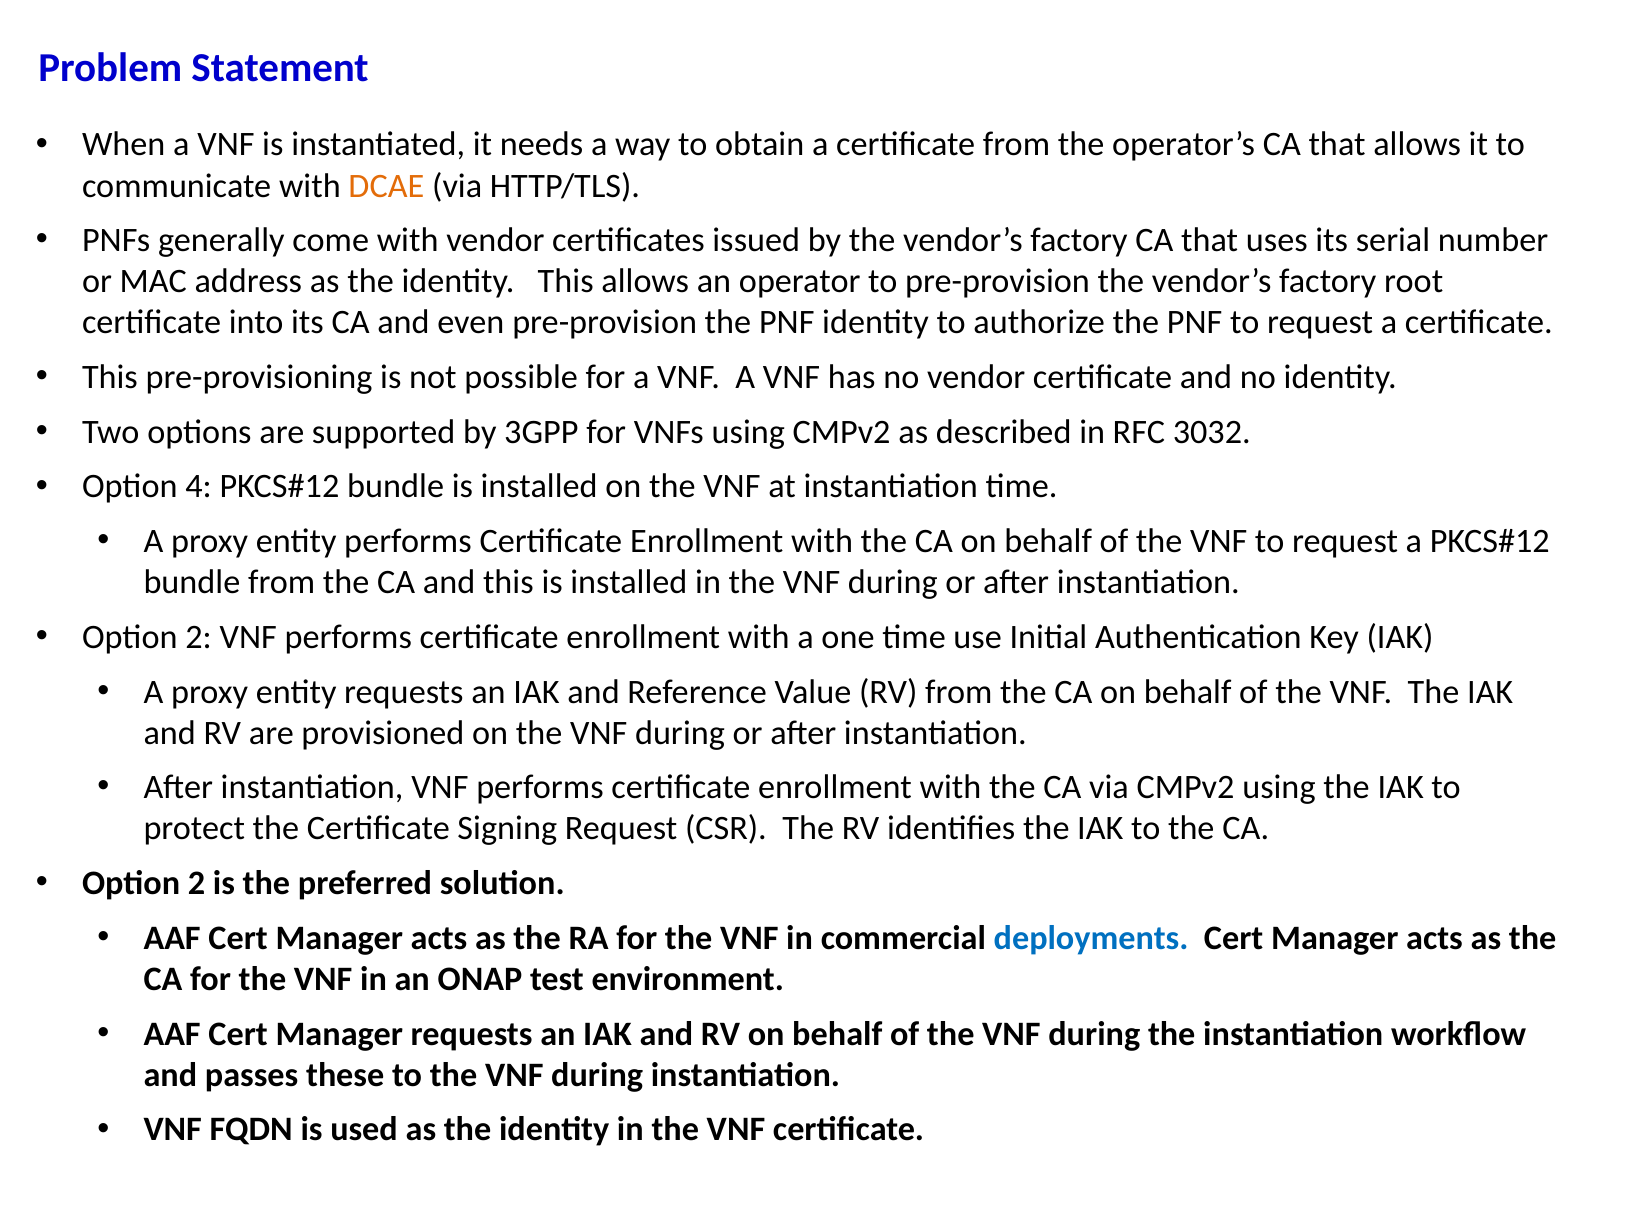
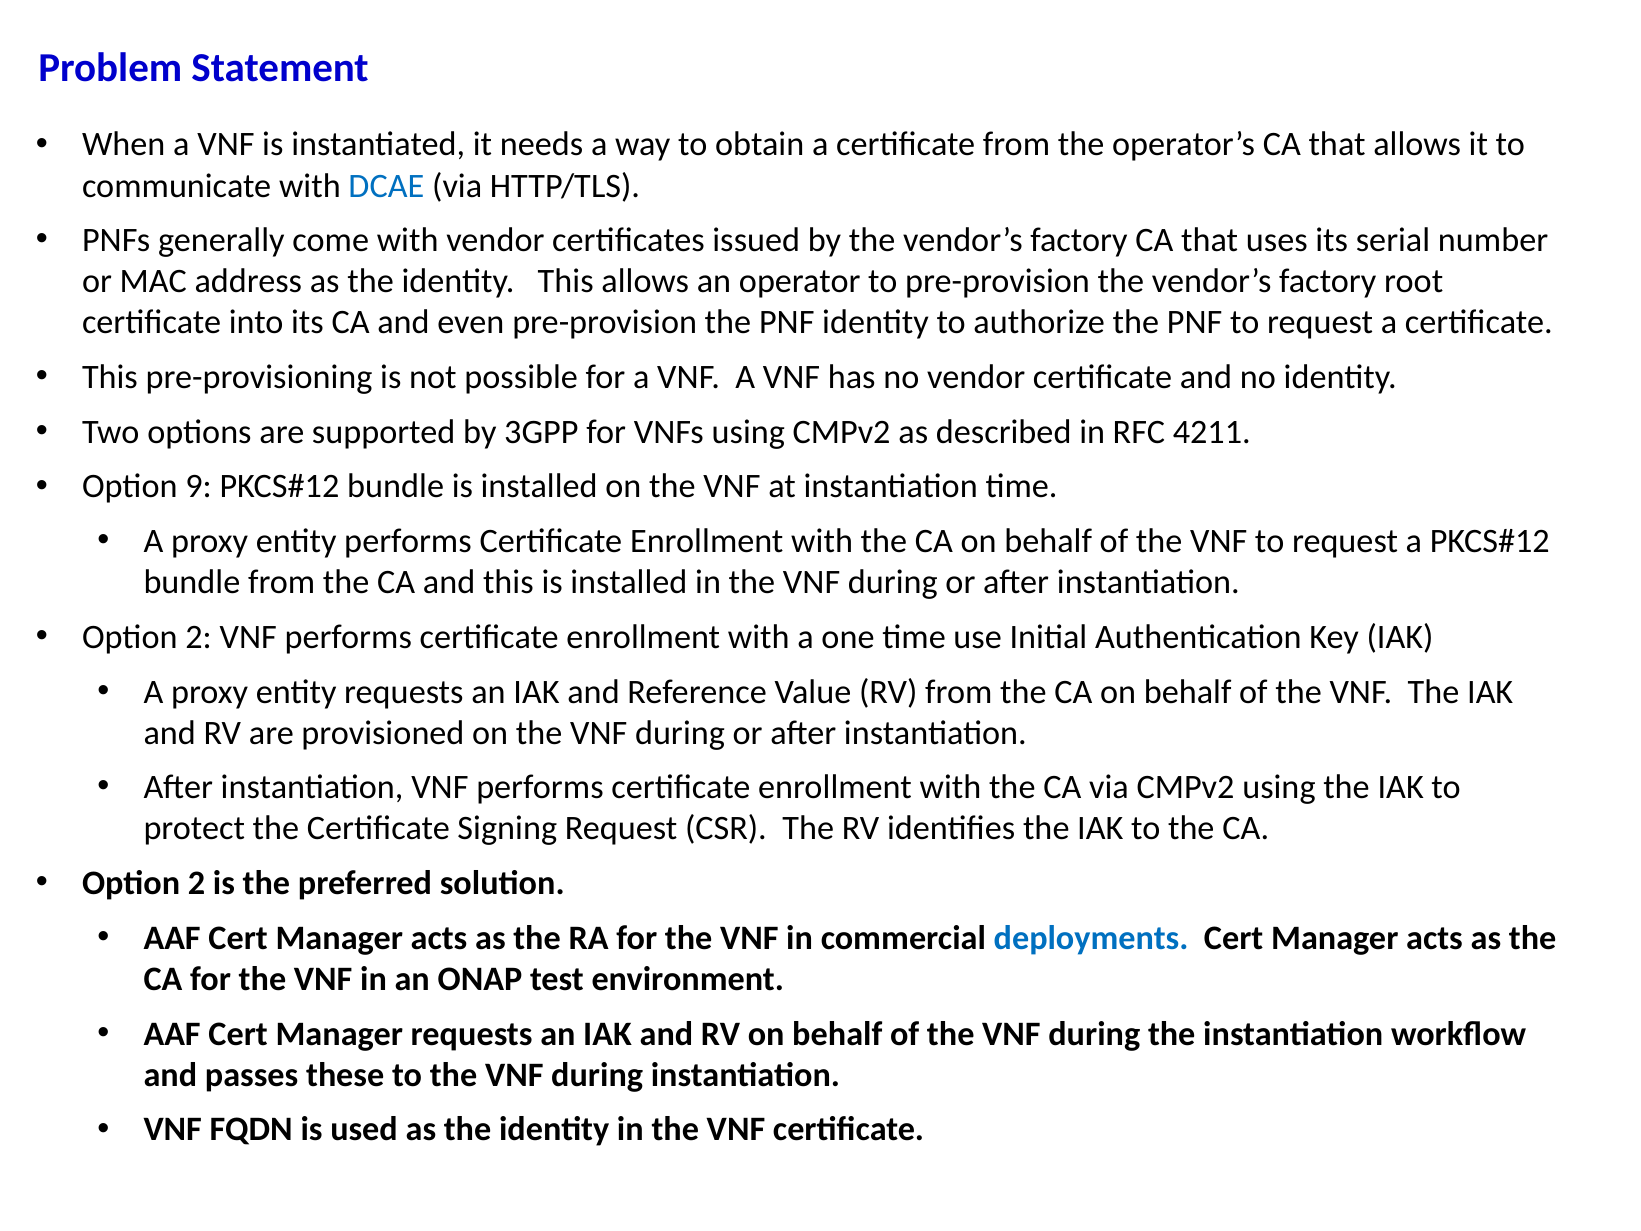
DCAE colour: orange -> blue (386, 186)
3032: 3032 -> 4211 (1212, 432)
4: 4 -> 9 (199, 487)
